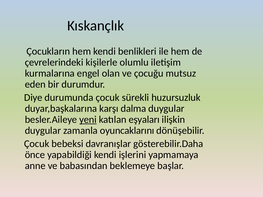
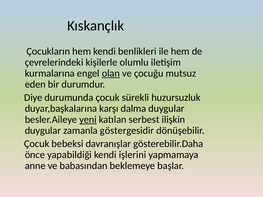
olan underline: none -> present (111, 73)
eşyaları: eşyaları -> serbest (144, 120)
oyuncaklarını: oyuncaklarını -> göstergesidir (127, 131)
